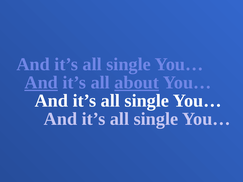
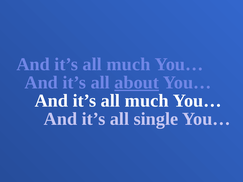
single: single -> much (128, 64)
And underline: present -> none (41, 83)
single: single -> much (147, 101)
